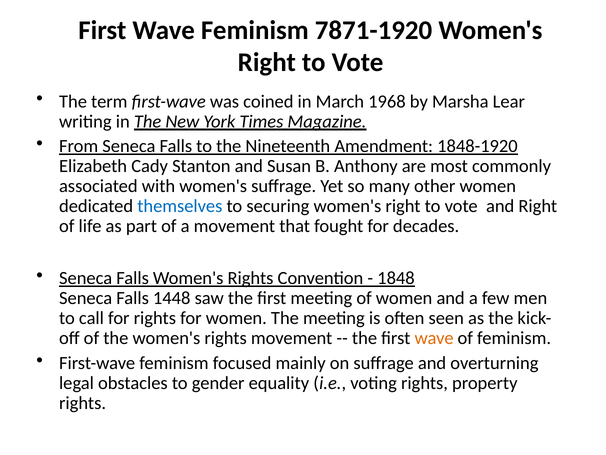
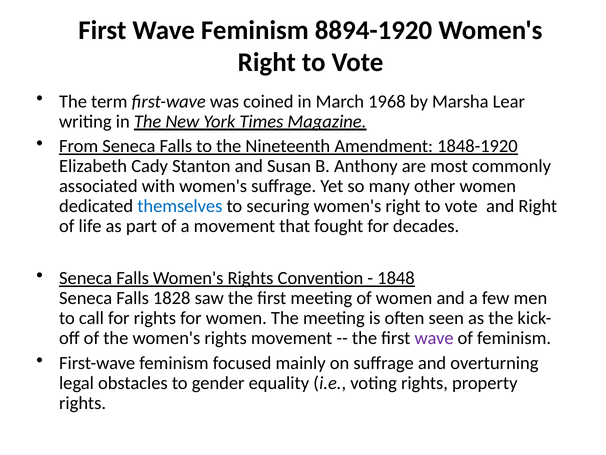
7871-1920: 7871-1920 -> 8894-1920 (374, 30)
1448: 1448 -> 1828 (172, 298)
wave colour: orange -> purple (434, 338)
